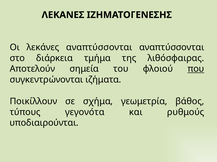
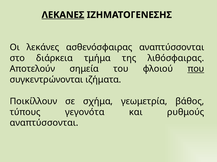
ΛΕΚΑΝΕΣ underline: none -> present (63, 15)
λεκάνες αναπτύσσονται: αναπτύσσονται -> ασθενόσφαιρας (99, 47)
υποδιαιρούνται: υποδιαιρούνται -> αναπτύσσονται (44, 123)
